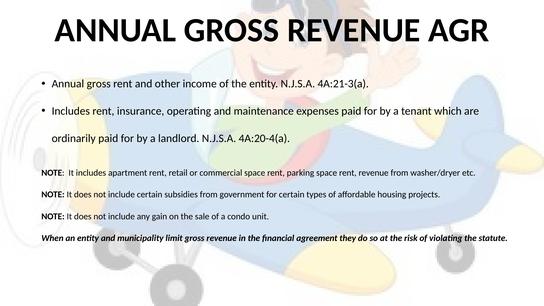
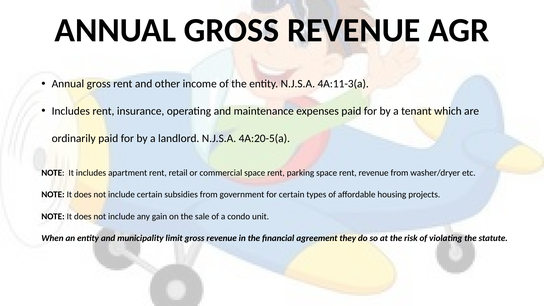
4A:21-3(a: 4A:21-3(a -> 4A:11-3(a (343, 84)
4A:20-4(a: 4A:20-4(a -> 4A:20-5(a (264, 138)
